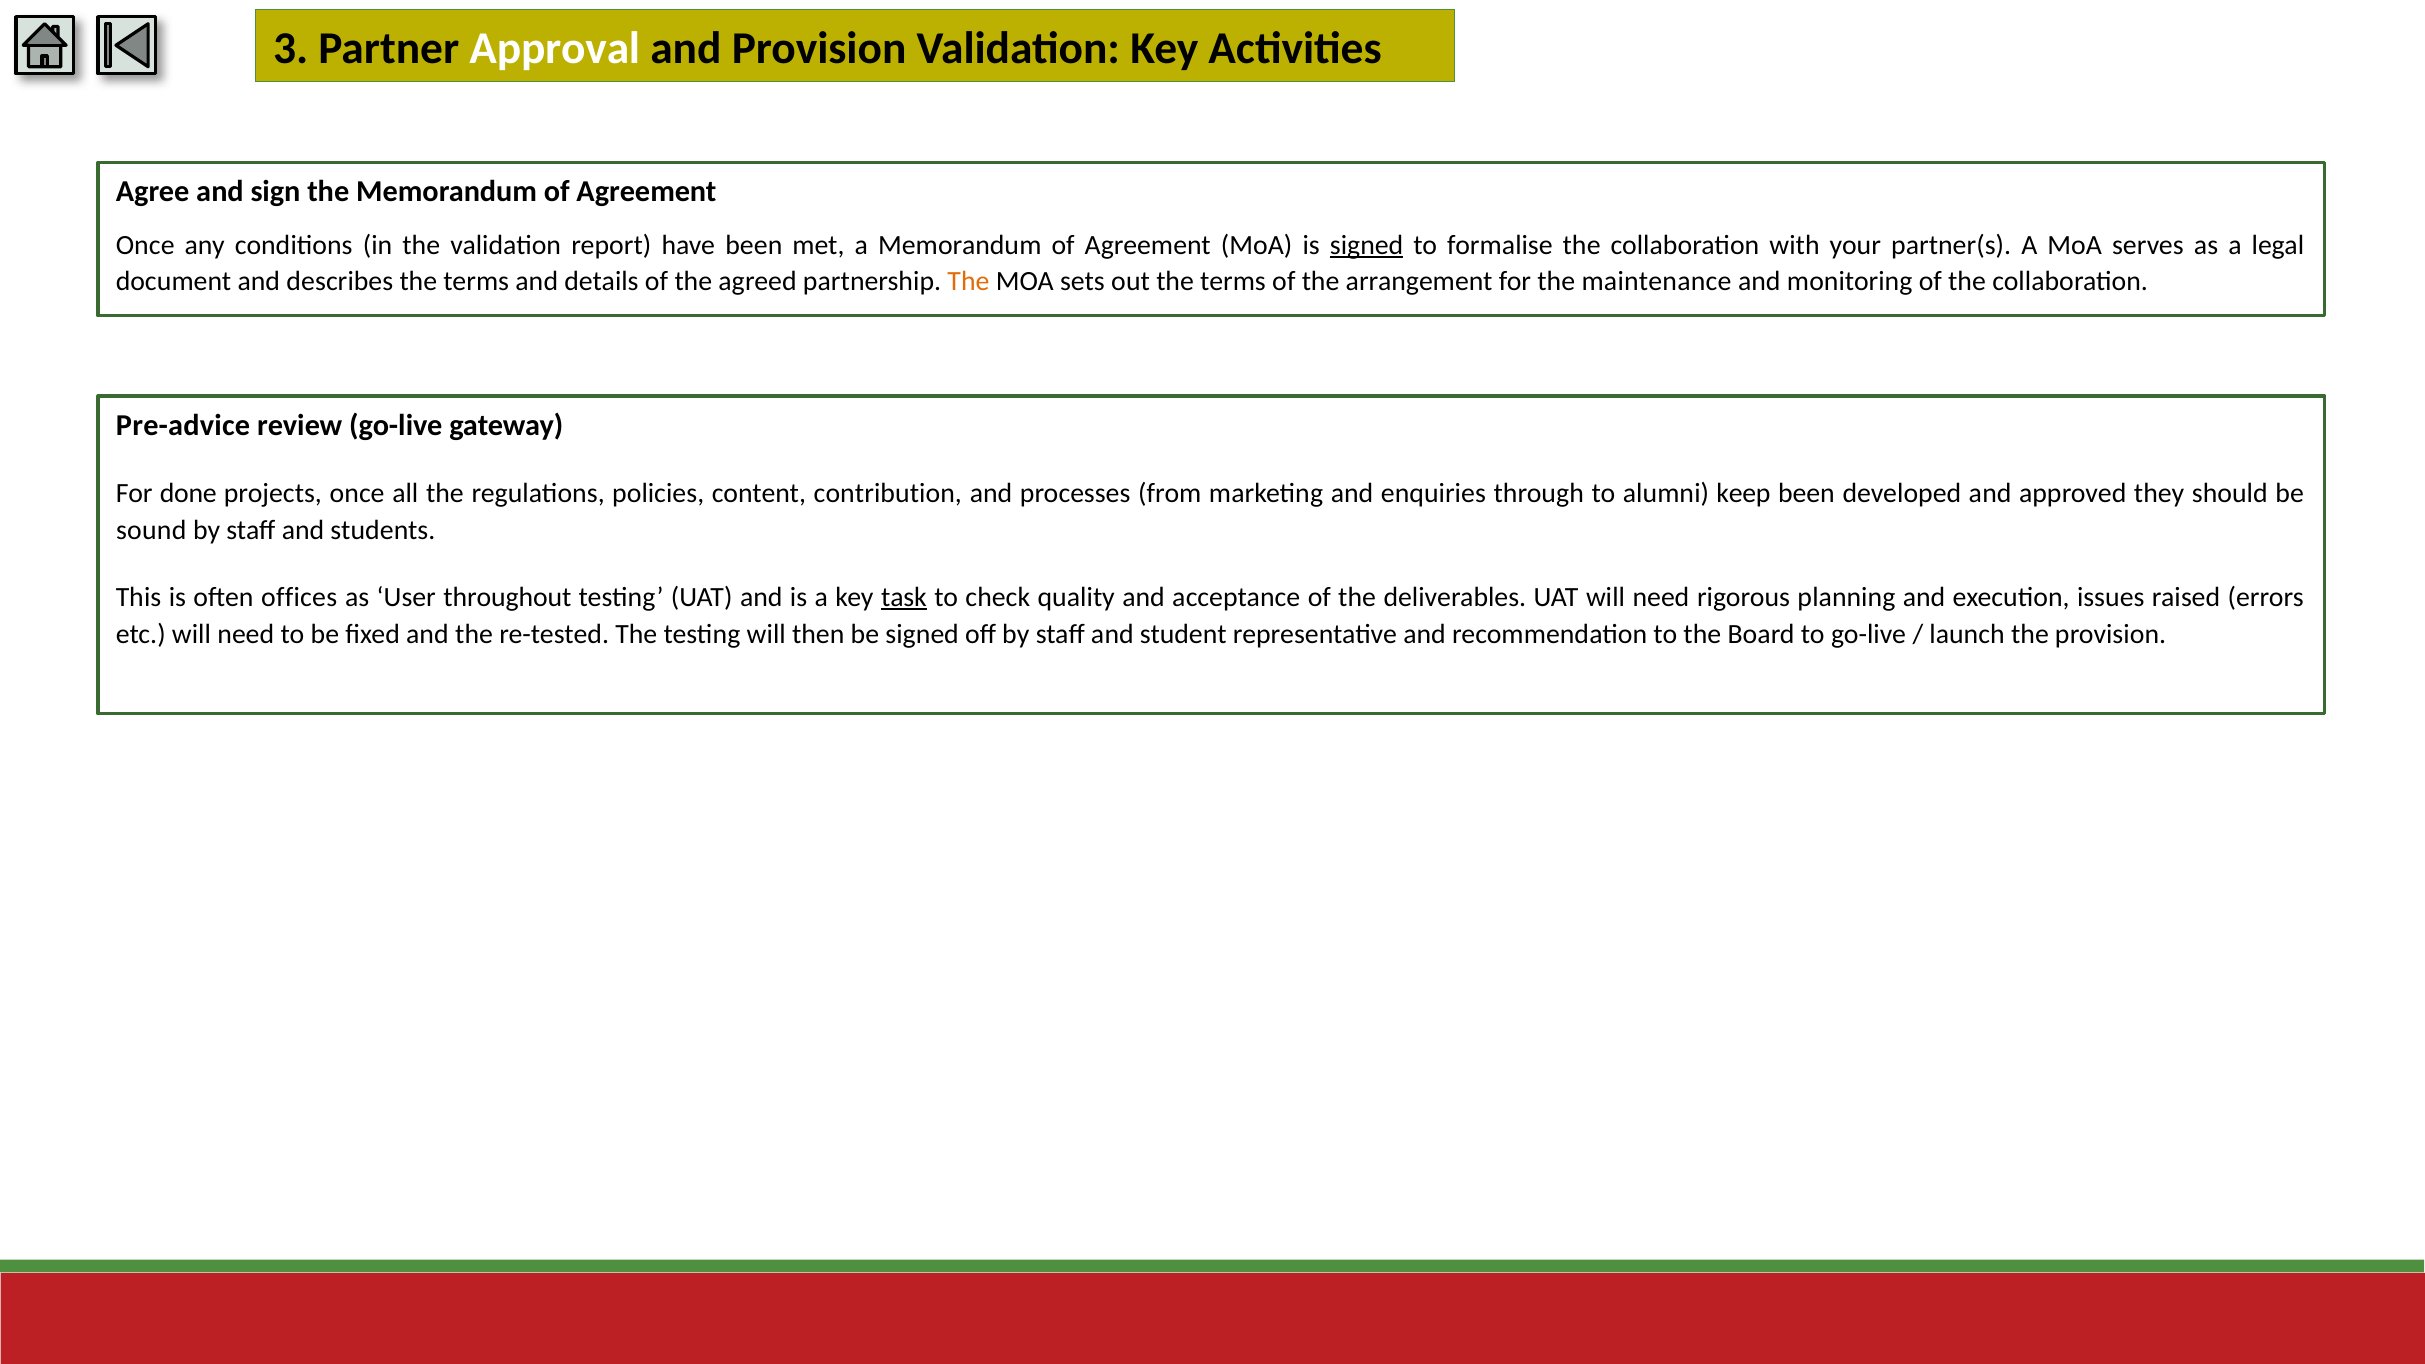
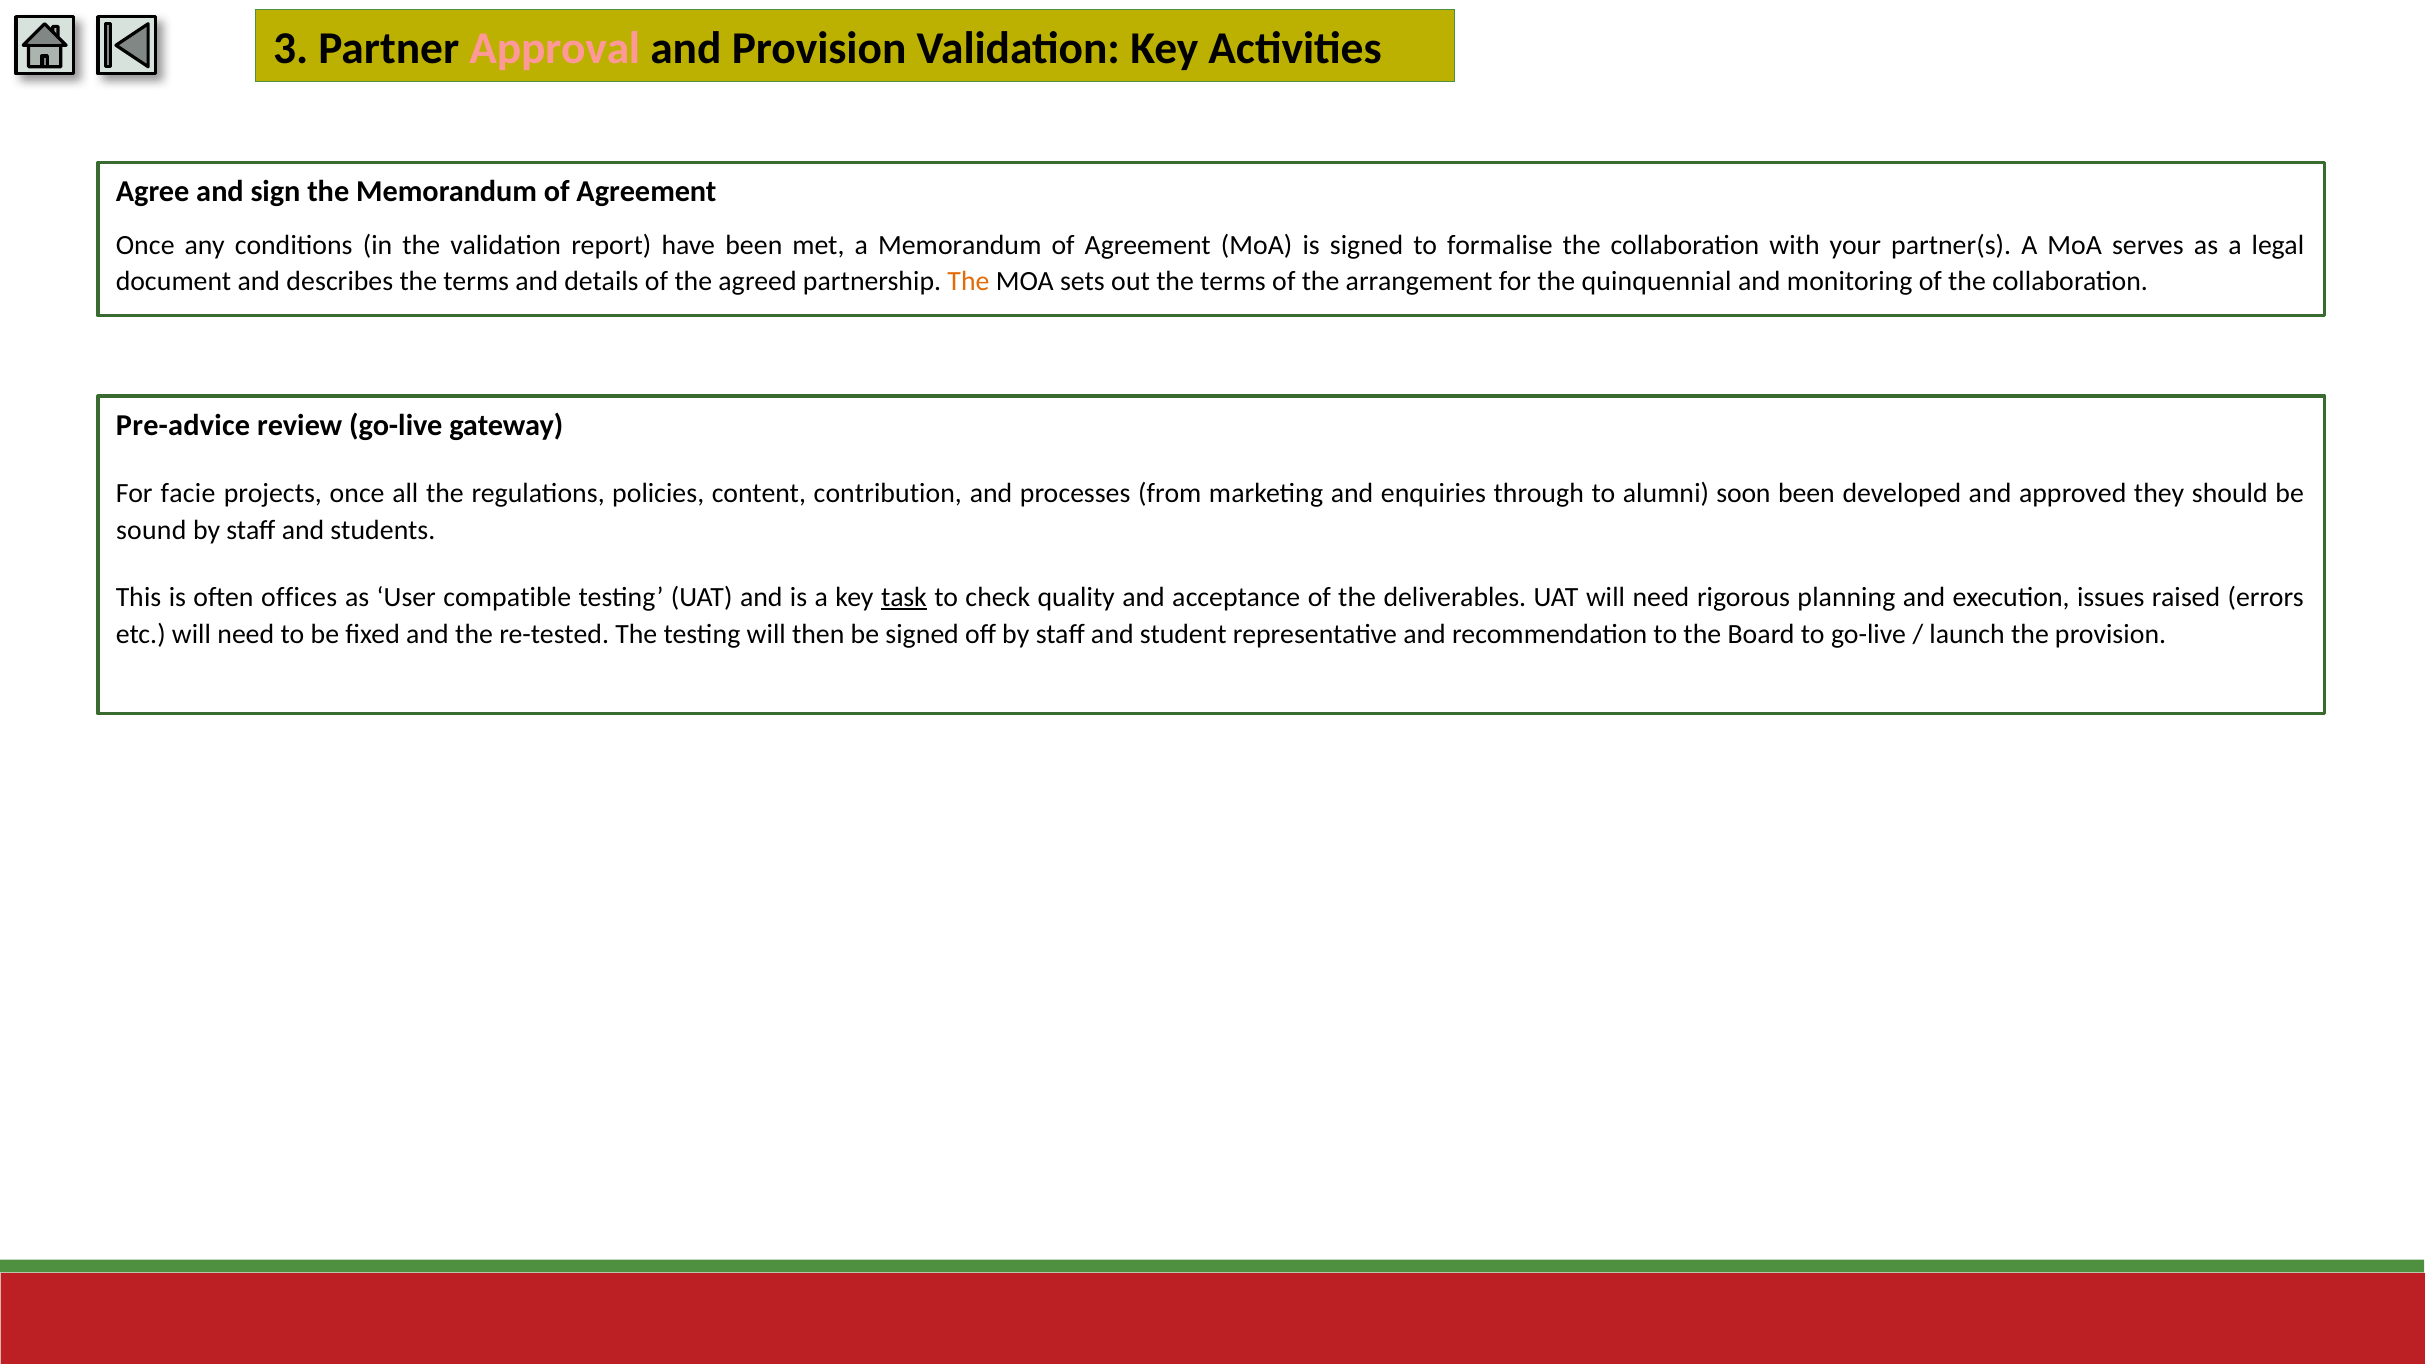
Approval colour: white -> pink (555, 48)
signed underline: present -> none (1367, 245)
maintenance: maintenance -> quinquennial (1657, 282)
done: done -> facie (188, 494)
keep: keep -> soon (1743, 494)
throughout: throughout -> compatible (507, 597)
